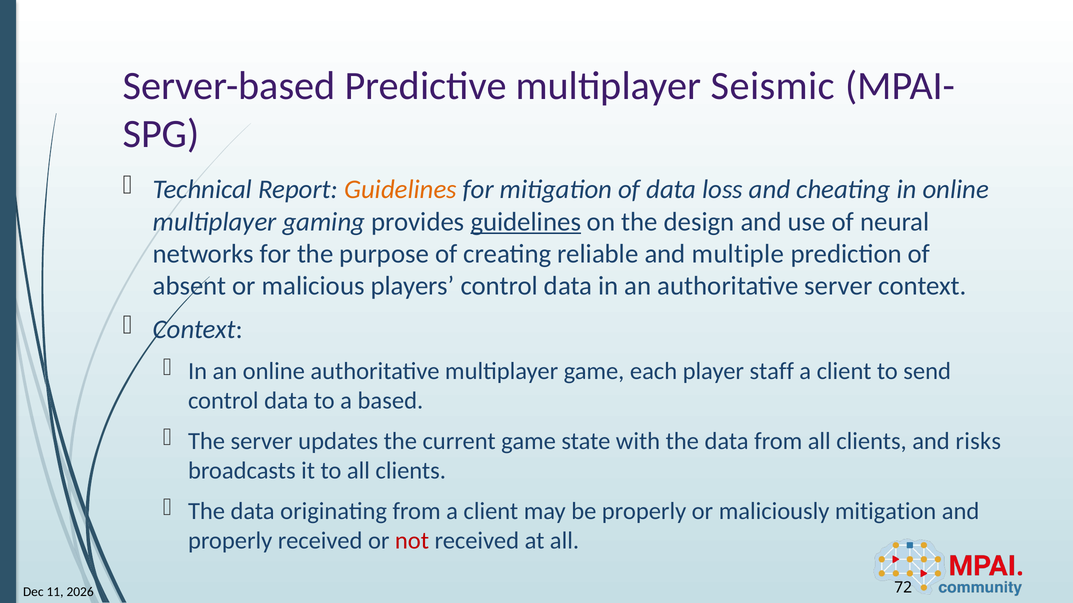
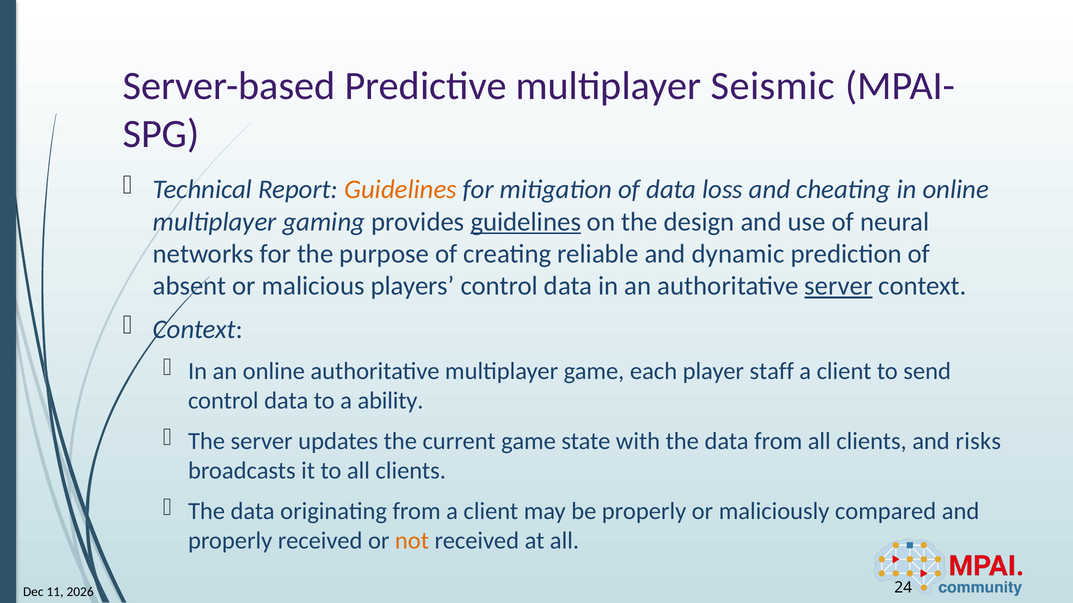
multiple: multiple -> dynamic (738, 254)
server underline: none -> present (838, 286)
based: based -> ability (390, 401)
maliciously mitigation: mitigation -> compared (886, 512)
not colour: red -> orange (412, 541)
72: 72 -> 24 (903, 588)
